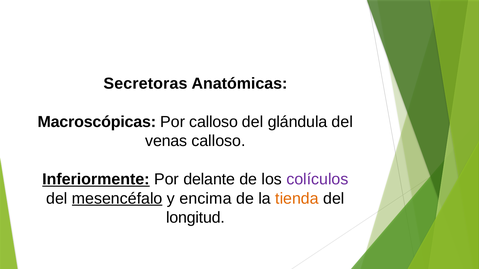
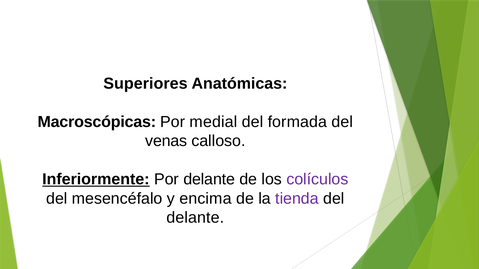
Secretoras: Secretoras -> Superiores (145, 84)
Por calloso: calloso -> medial (213, 122)
glándula: glándula -> formada (297, 122)
mesencéfalo underline: present -> none (117, 199)
tienda colour: orange -> purple (297, 199)
longitud: longitud -> delante (195, 218)
